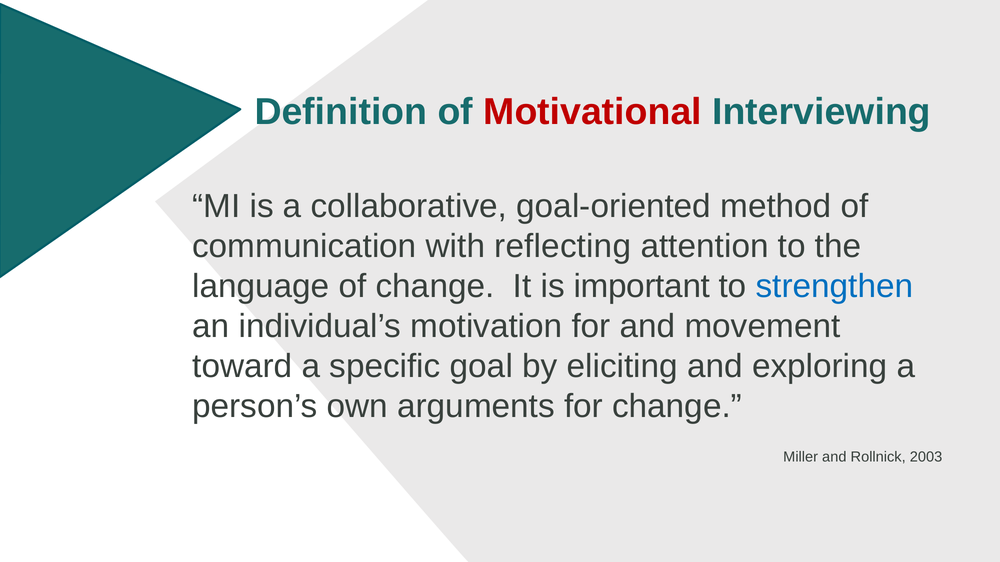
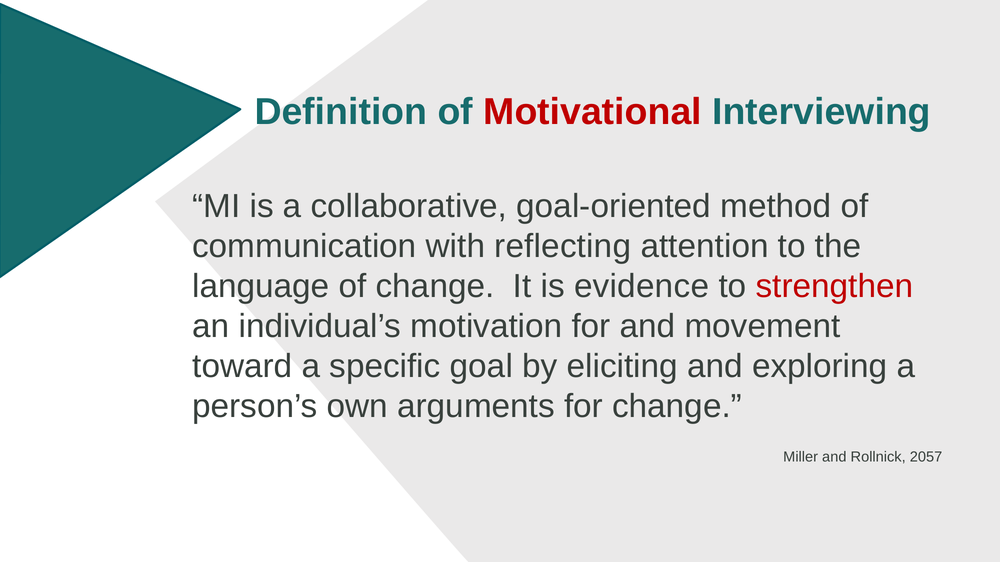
important: important -> evidence (642, 286)
strengthen colour: blue -> red (834, 286)
2003: 2003 -> 2057 (926, 457)
